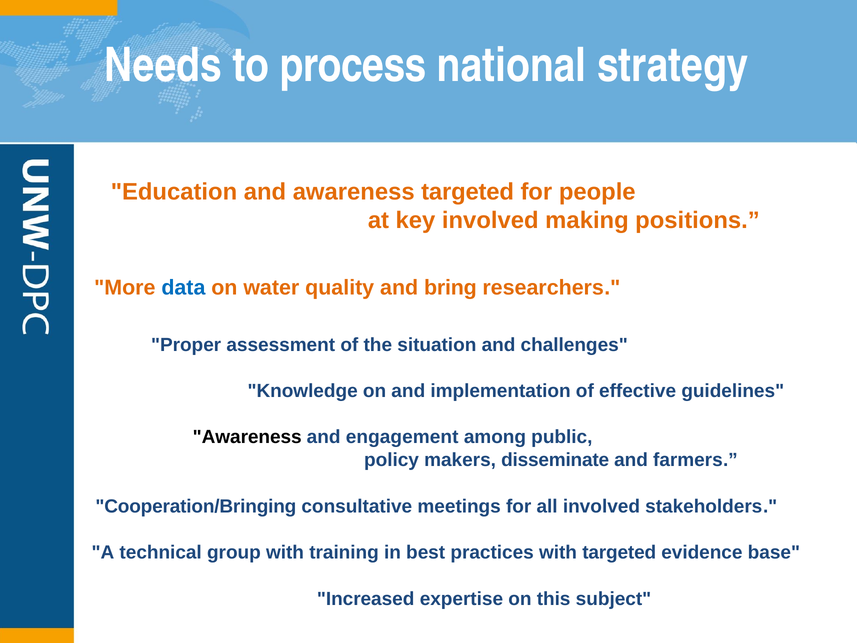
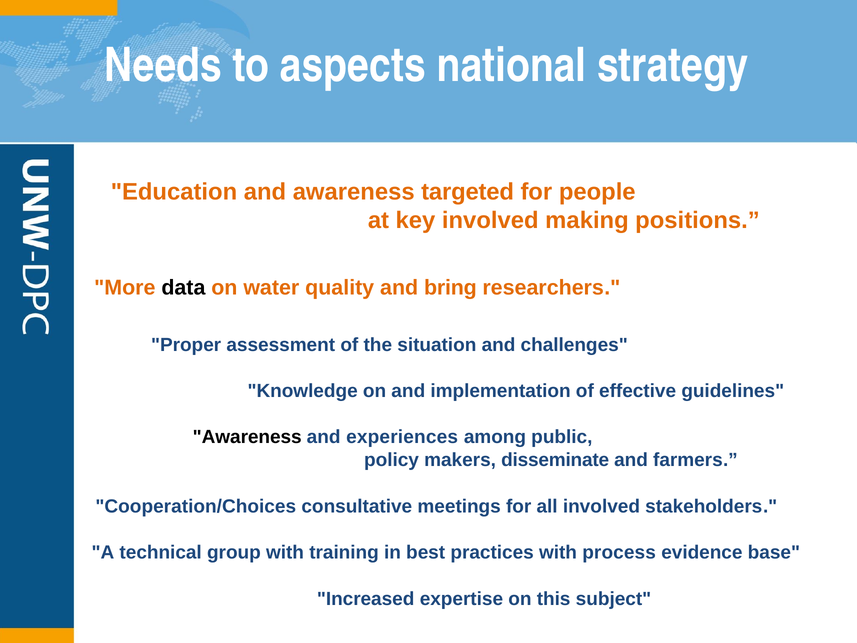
process: process -> aspects (353, 66)
data colour: blue -> black (183, 287)
engagement: engagement -> experiences (402, 437)
Cooperation/Bringing: Cooperation/Bringing -> Cooperation/Choices (196, 506)
with targeted: targeted -> process (619, 552)
